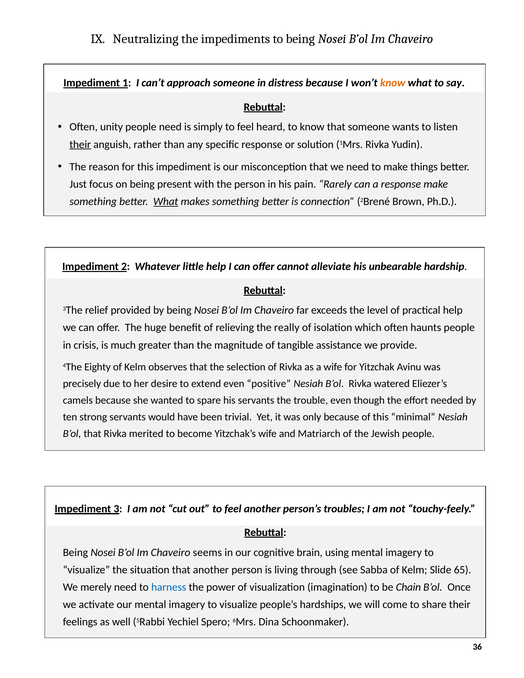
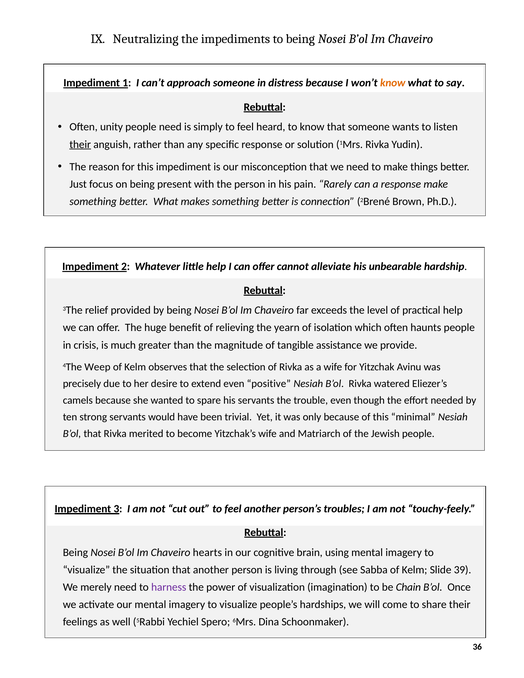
What underline: present -> none (166, 202)
really: really -> yearn (287, 328)
Eighty: Eighty -> Weep (97, 367)
seems: seems -> hearts (207, 553)
65: 65 -> 39 (463, 570)
harness colour: blue -> purple (169, 587)
